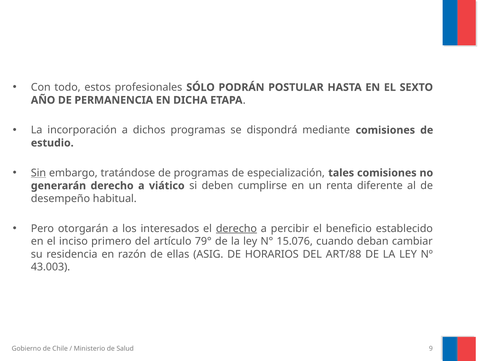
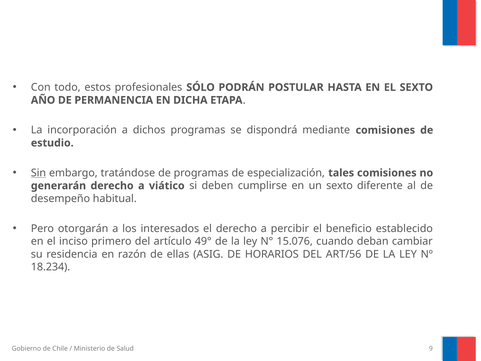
un renta: renta -> sexto (340, 186)
derecho underline: present -> none (236, 228)
79°: 79° -> 49° (203, 241)
ART/88: ART/88 -> ART/56 (344, 254)
43.003: 43.003 -> 18.234 (51, 267)
